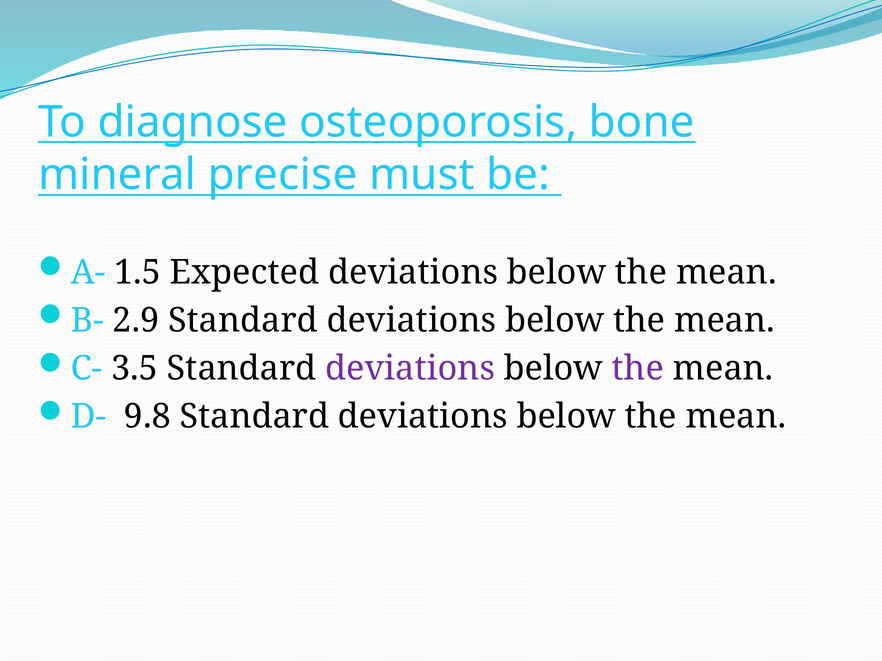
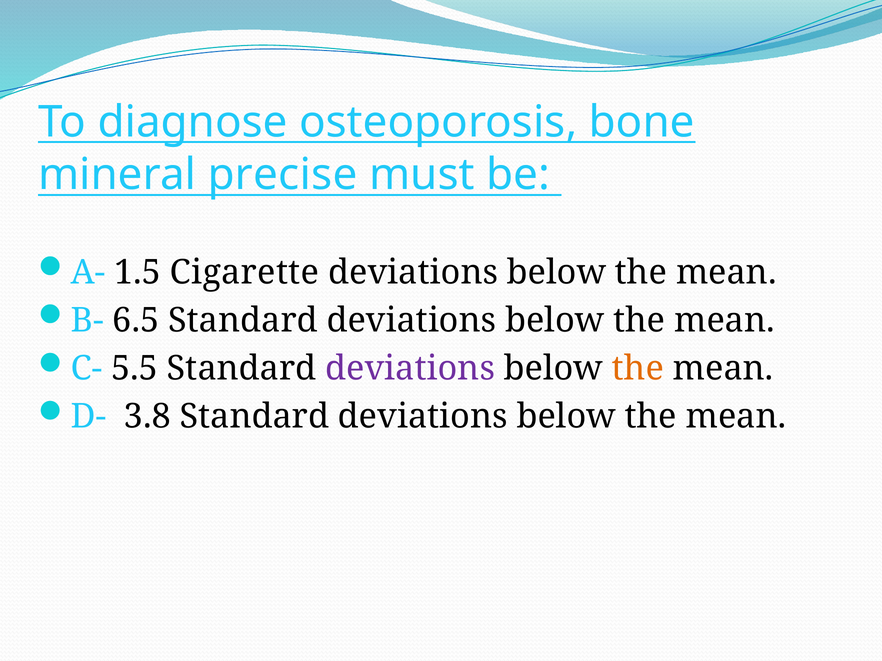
Expected: Expected -> Cigarette (245, 273)
2.9: 2.9 -> 6.5 (136, 321)
3.5: 3.5 -> 5.5 (135, 369)
the colour: purple -> orange (638, 369)
9.8: 9.8 -> 3.8 (147, 417)
